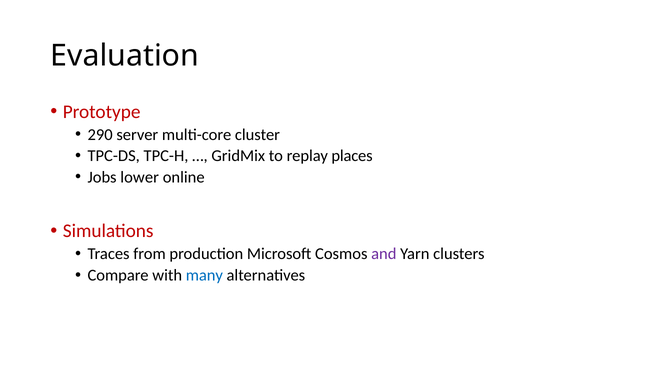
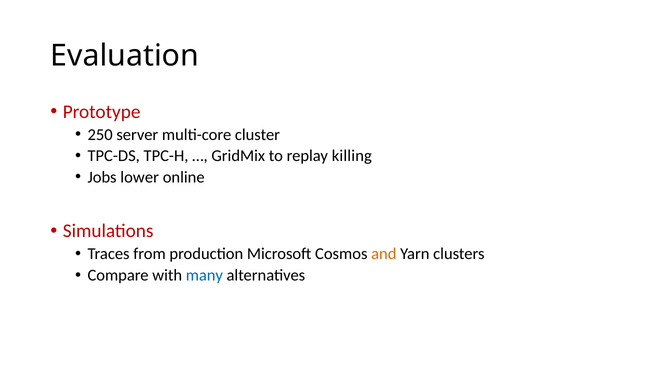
290: 290 -> 250 (100, 135)
places: places -> killing (352, 156)
and colour: purple -> orange (384, 254)
